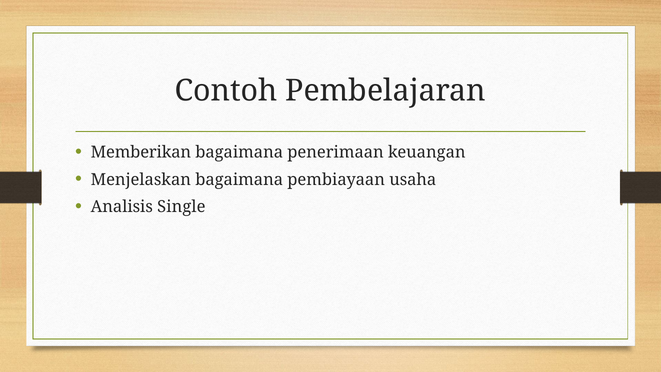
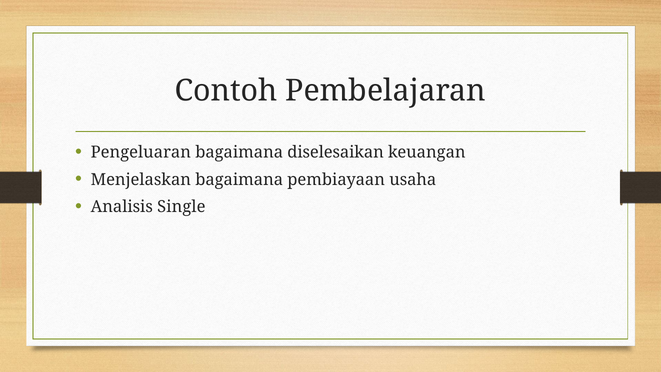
Memberikan: Memberikan -> Pengeluaran (141, 152)
penerimaan: penerimaan -> diselesaikan (336, 152)
